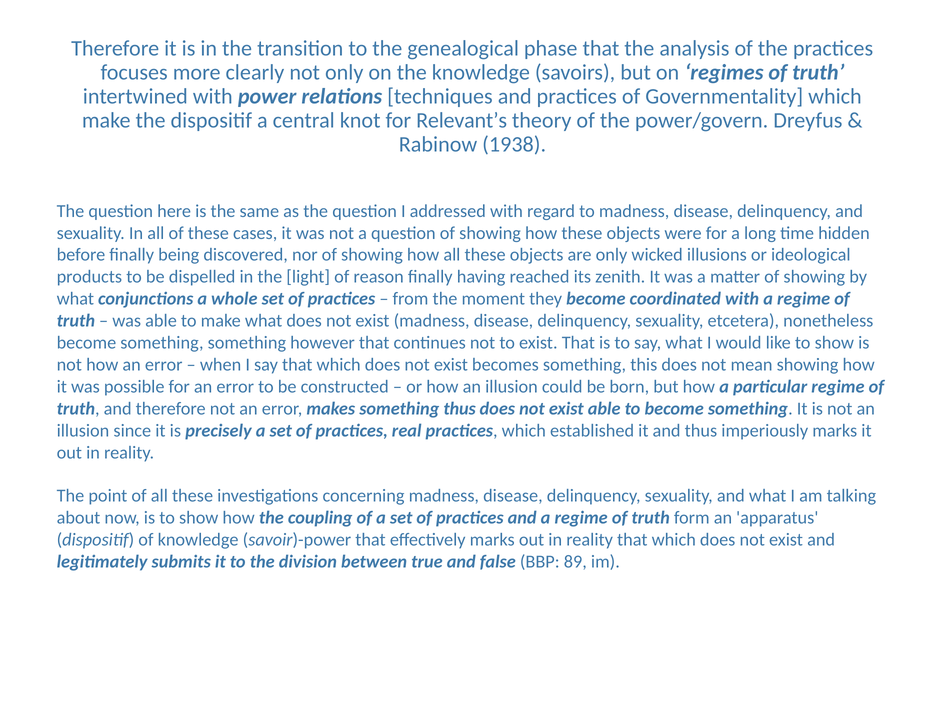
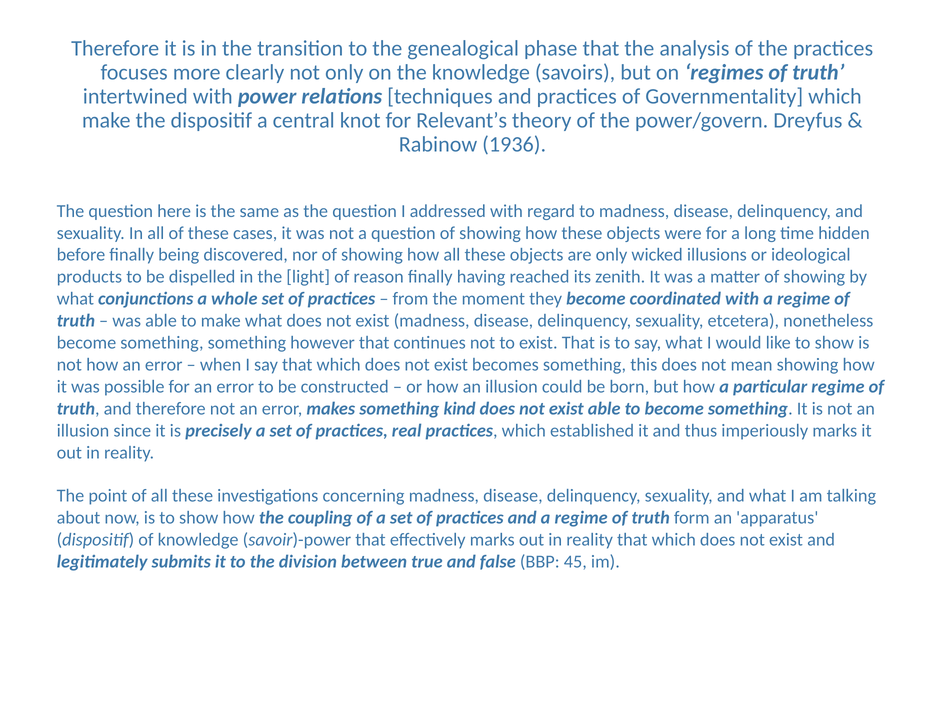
1938: 1938 -> 1936 (514, 144)
something thus: thus -> kind (460, 408)
89: 89 -> 45 (575, 561)
